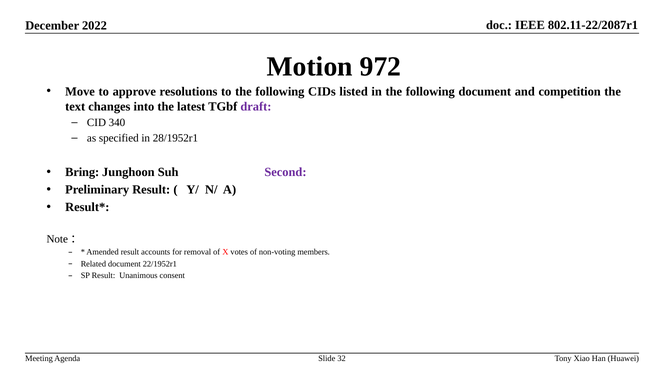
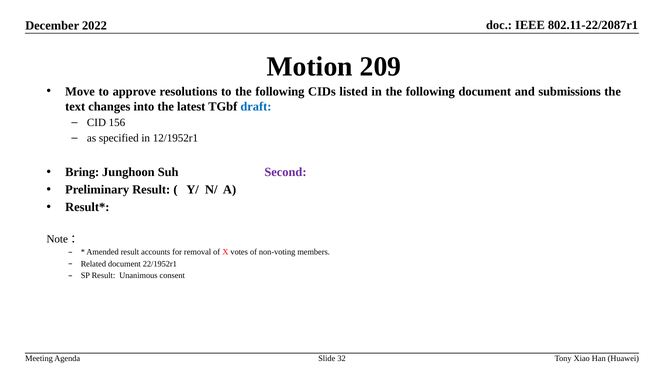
972: 972 -> 209 (380, 67)
competition: competition -> submissions (570, 91)
draft colour: purple -> blue (256, 106)
340: 340 -> 156 (117, 123)
28/1952r1: 28/1952r1 -> 12/1952r1 (175, 138)
